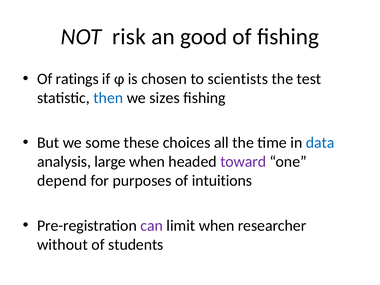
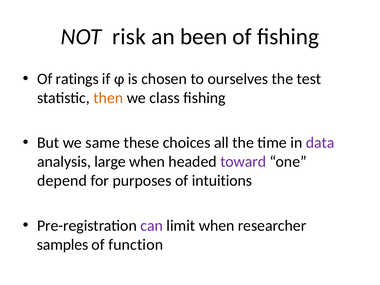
good: good -> been (204, 37)
scientists: scientists -> ourselves (238, 79)
then colour: blue -> orange (108, 98)
sizes: sizes -> class (165, 98)
some: some -> same (103, 143)
data colour: blue -> purple (320, 143)
without: without -> samples (63, 245)
students: students -> function (136, 245)
